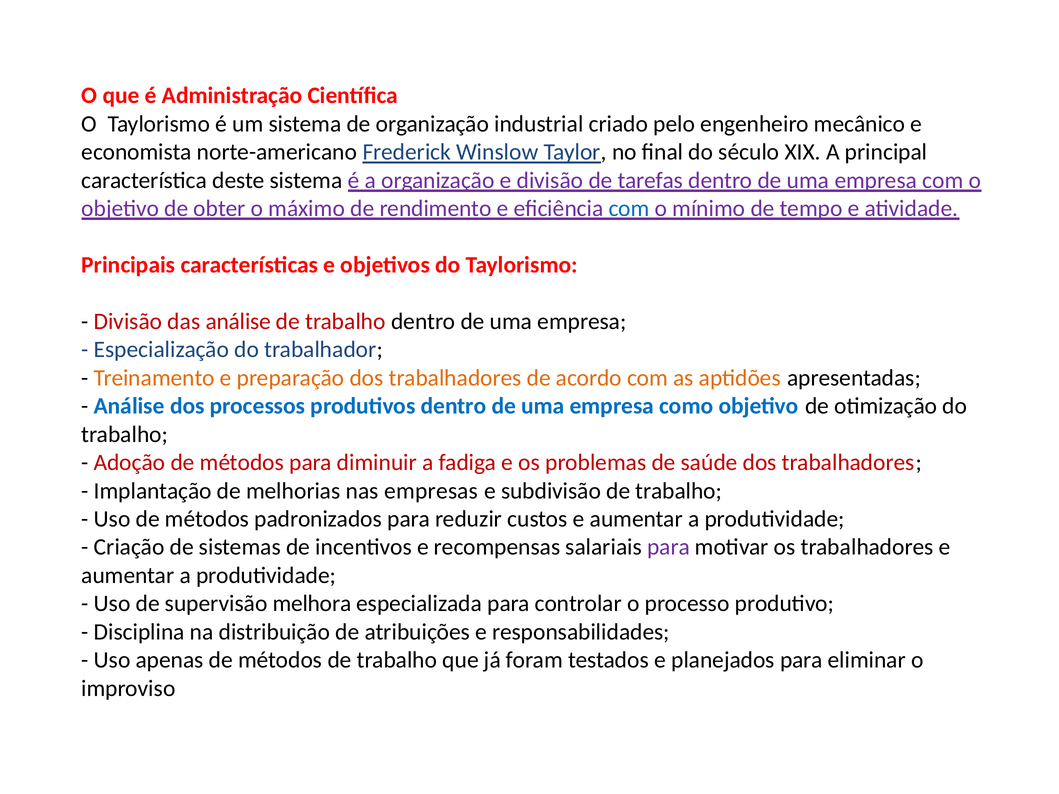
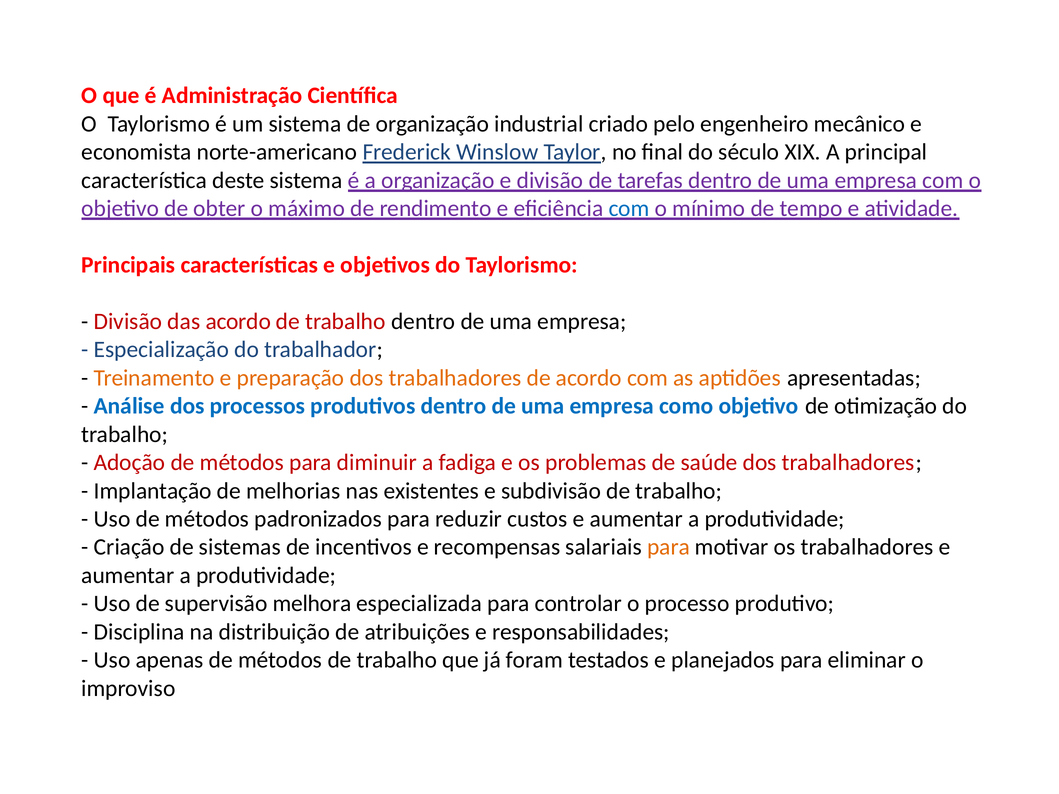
das análise: análise -> acordo (238, 322)
empresas: empresas -> existentes (431, 491)
para colour: purple -> orange (669, 547)
